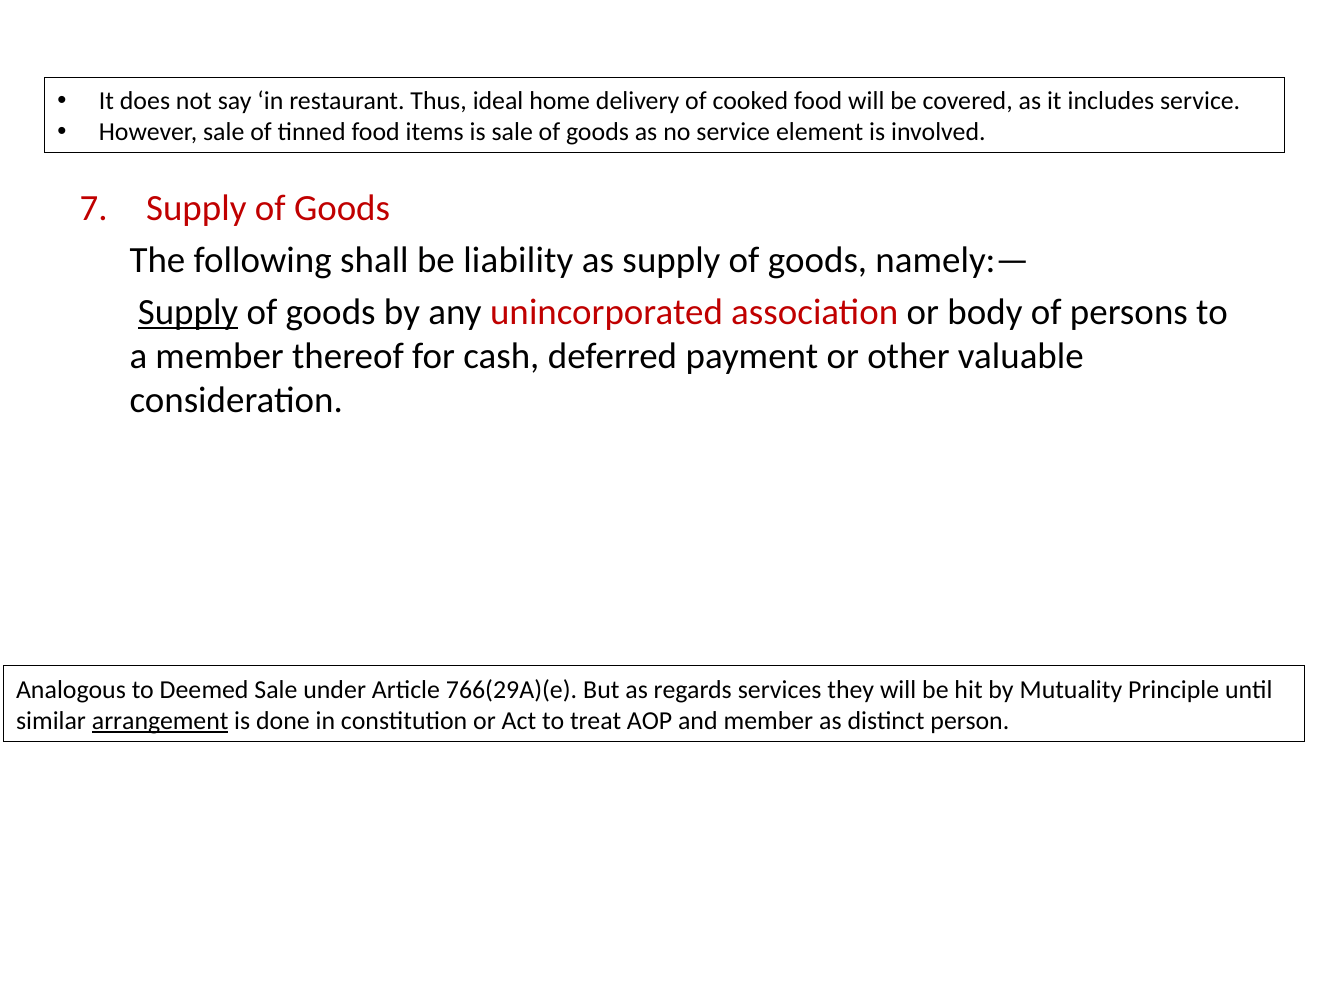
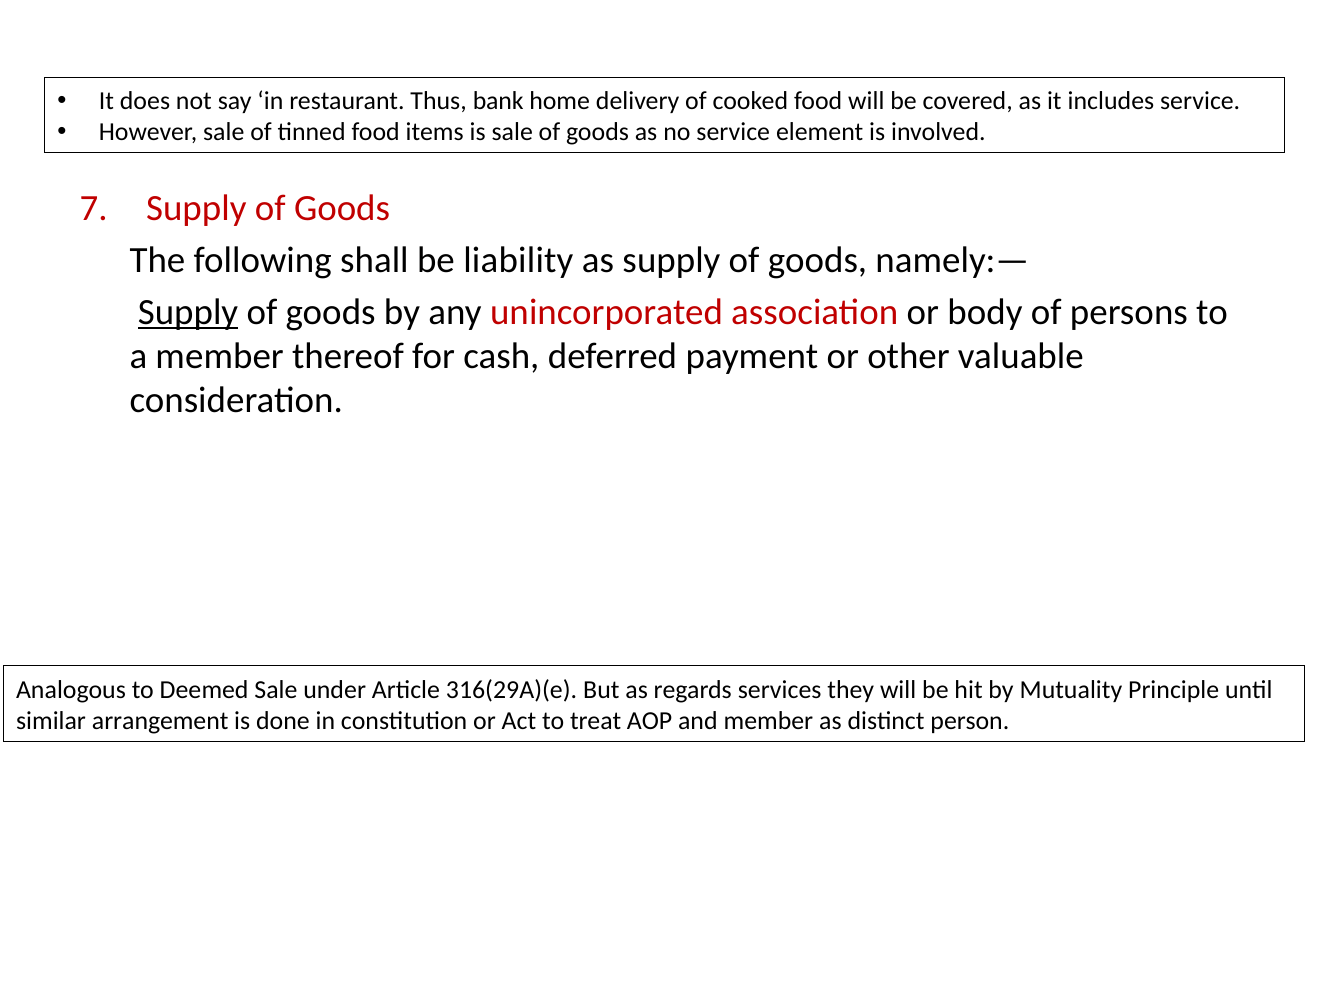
ideal: ideal -> bank (498, 101)
766(29A)(e: 766(29A)(e -> 316(29A)(e (512, 690)
arrangement underline: present -> none (160, 721)
